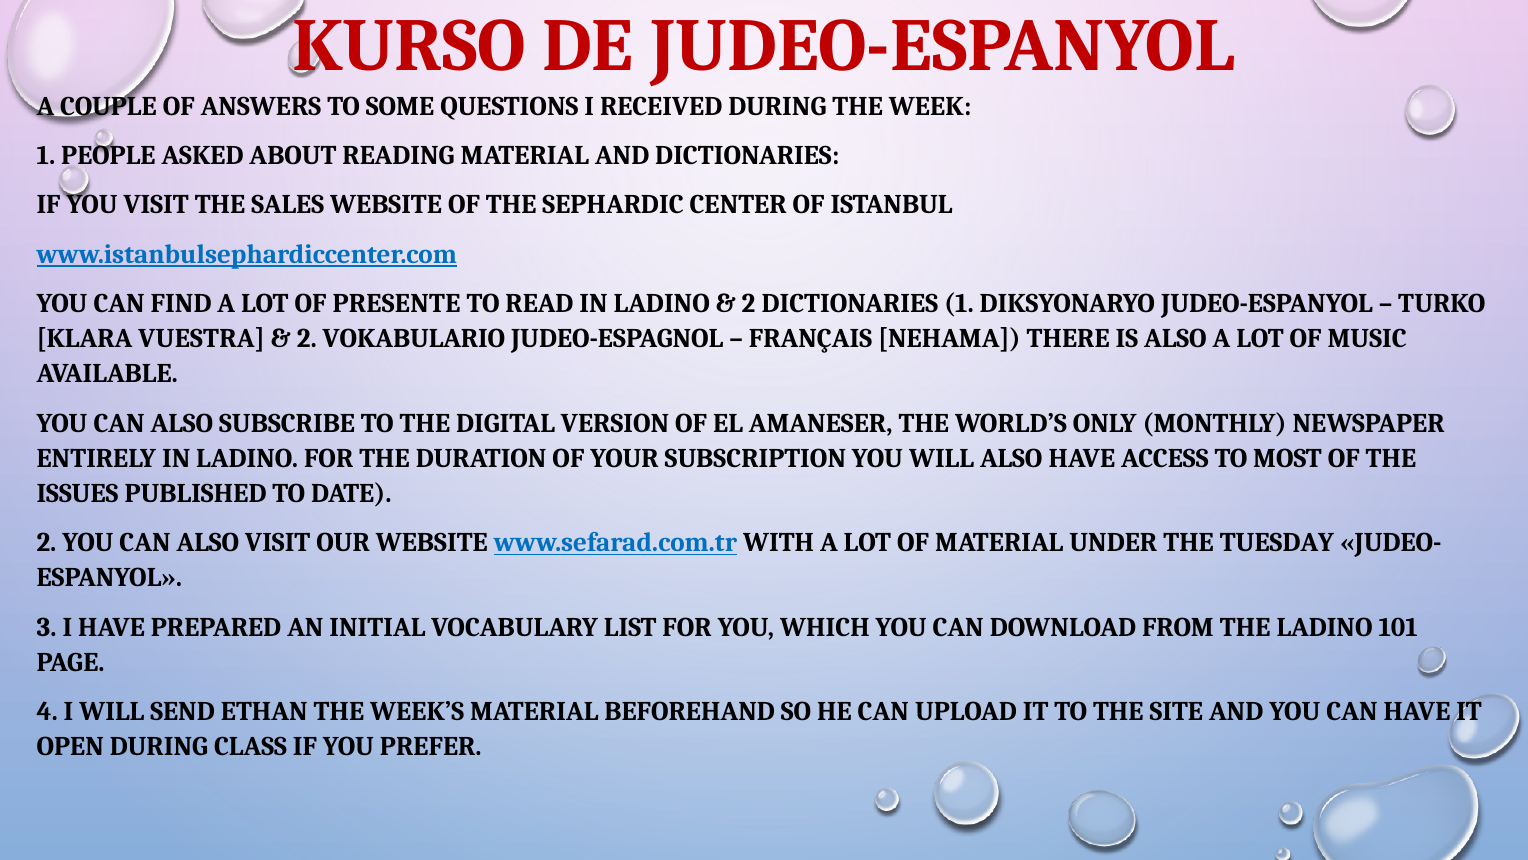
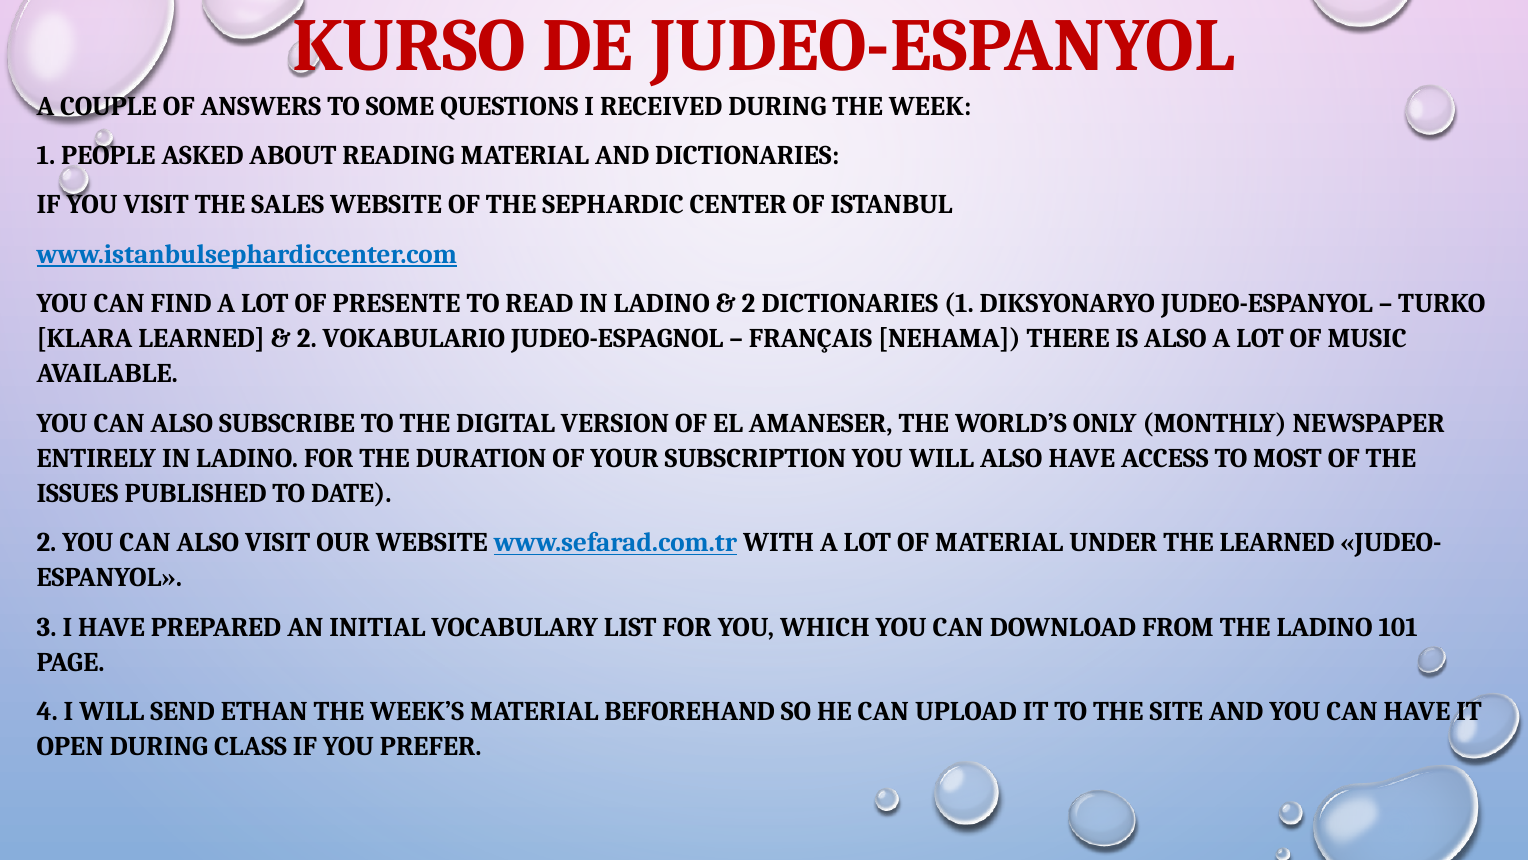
KLARA VUESTRA: VUESTRA -> LEARNED (202, 339)
THE TUESDAY: TUESDAY -> LEARNED (1277, 542)
